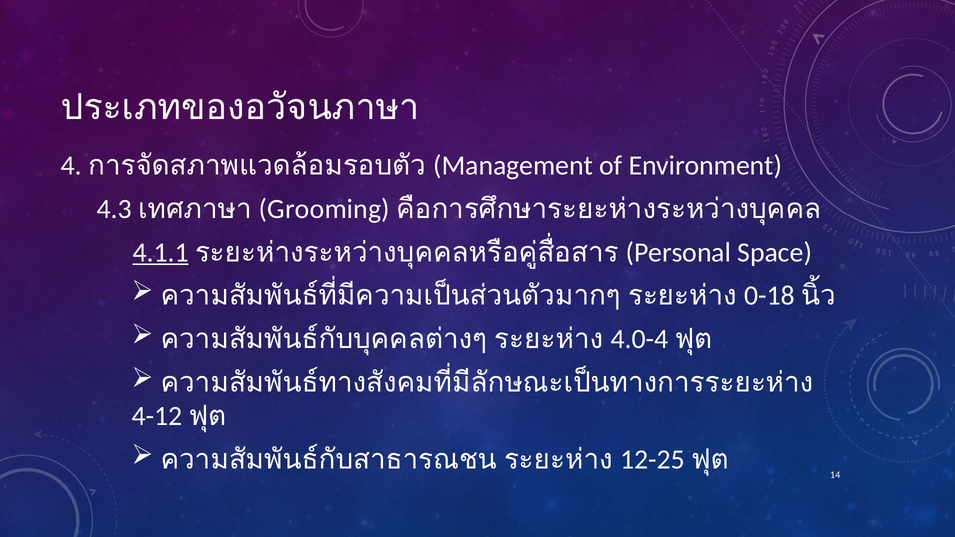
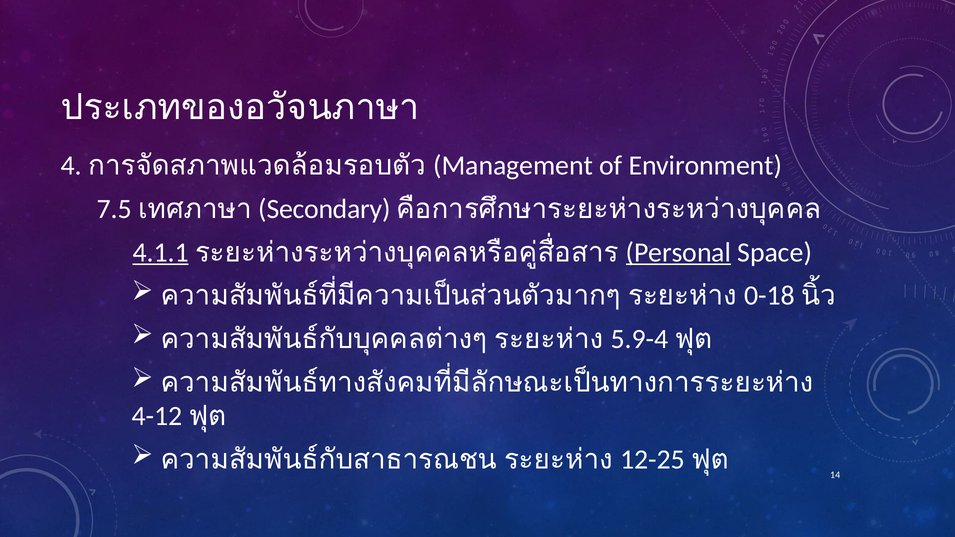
4.3: 4.3 -> 7.5 (114, 209)
Grooming: Grooming -> Secondary (325, 209)
Personal underline: none -> present (678, 252)
4.0-4: 4.0-4 -> 5.9-4 (639, 339)
